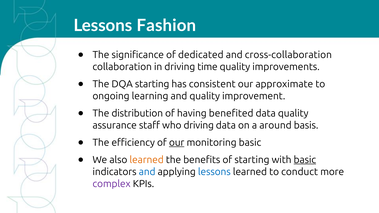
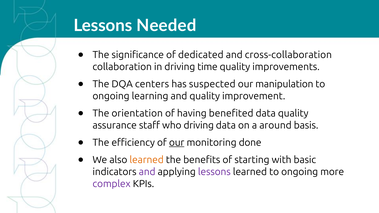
Fashion: Fashion -> Needed (166, 25)
DQA starting: starting -> centers (152, 84)
consistent: consistent -> suspected (212, 84)
approximate: approximate -> manipulation (284, 84)
distribution: distribution -> orientation (137, 113)
monitoring basic: basic -> done (250, 143)
basic underline: present -> none (305, 160)
and colour: blue -> purple (147, 172)
lessons colour: blue -> purple (214, 172)
learned to conduct: conduct -> ongoing (300, 172)
